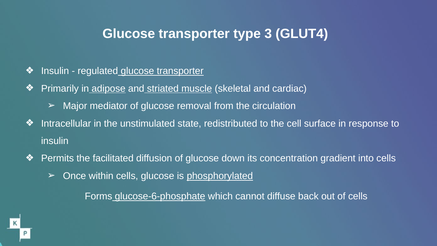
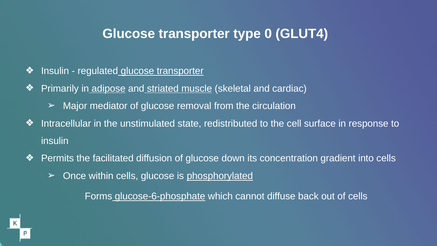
3: 3 -> 0 (268, 34)
